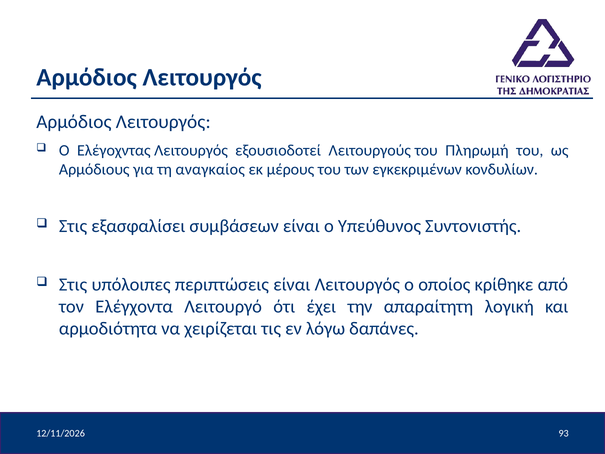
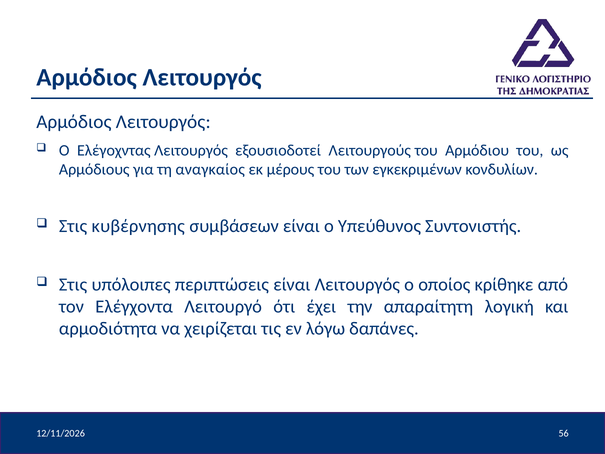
Πληρωμή: Πληρωμή -> Αρμόδιου (477, 150)
εξασφαλίσει: εξασφαλίσει -> κυβέρνησης (138, 226)
93: 93 -> 56 (564, 433)
